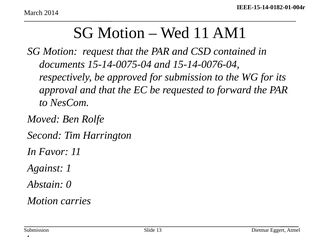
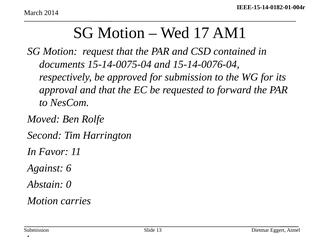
Wed 11: 11 -> 17 (201, 33)
1: 1 -> 6 (69, 168)
